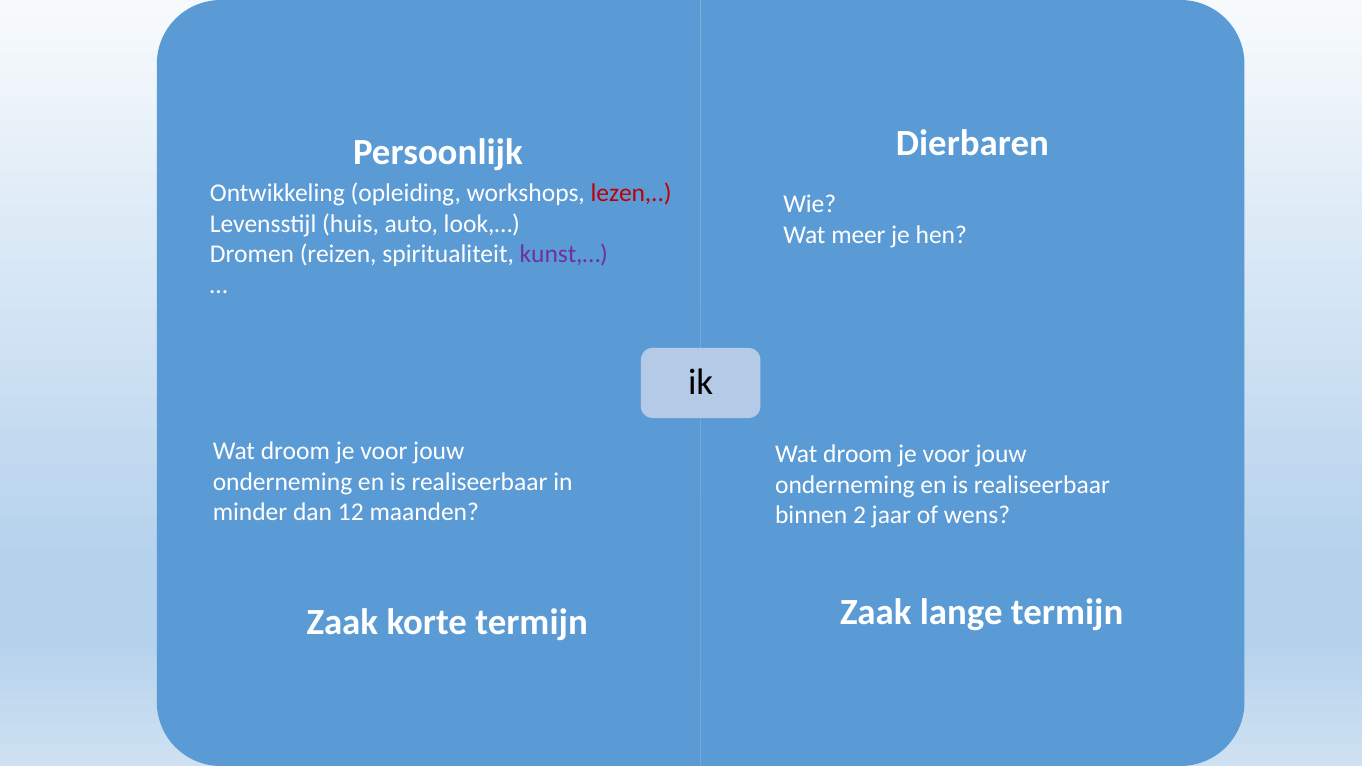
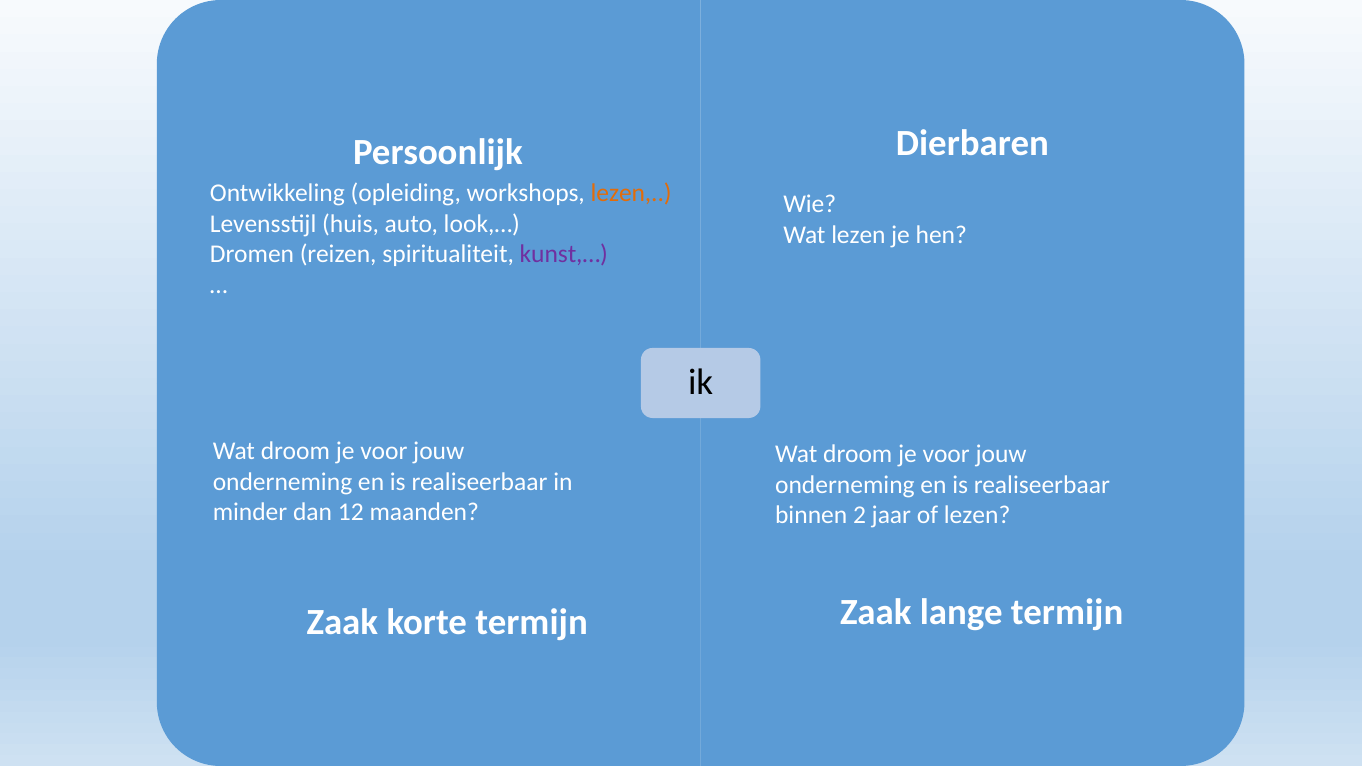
lezen colour: red -> orange (631, 193)
Wat meer: meer -> lezen (858, 235)
of wens: wens -> lezen (977, 515)
